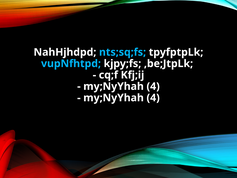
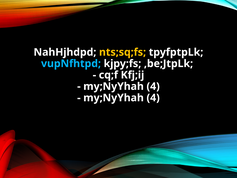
nts;sq;fs colour: light blue -> yellow (123, 52)
